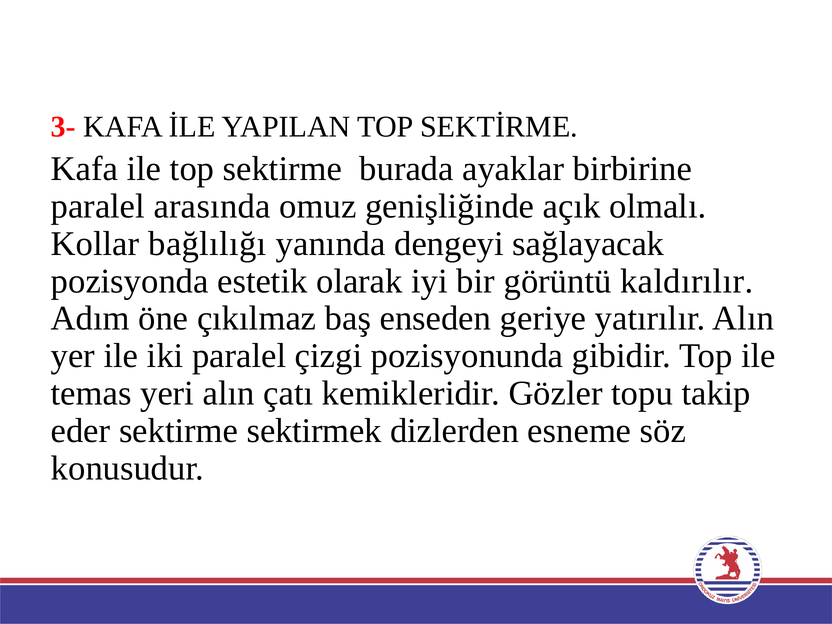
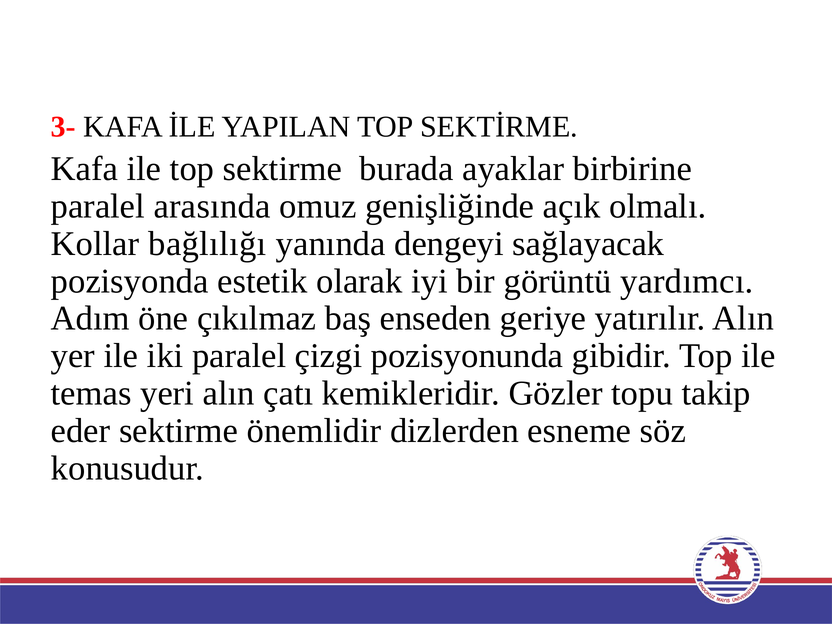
kaldırılır: kaldırılır -> yardımcı (687, 281)
sektirmek: sektirmek -> önemlidir (314, 431)
